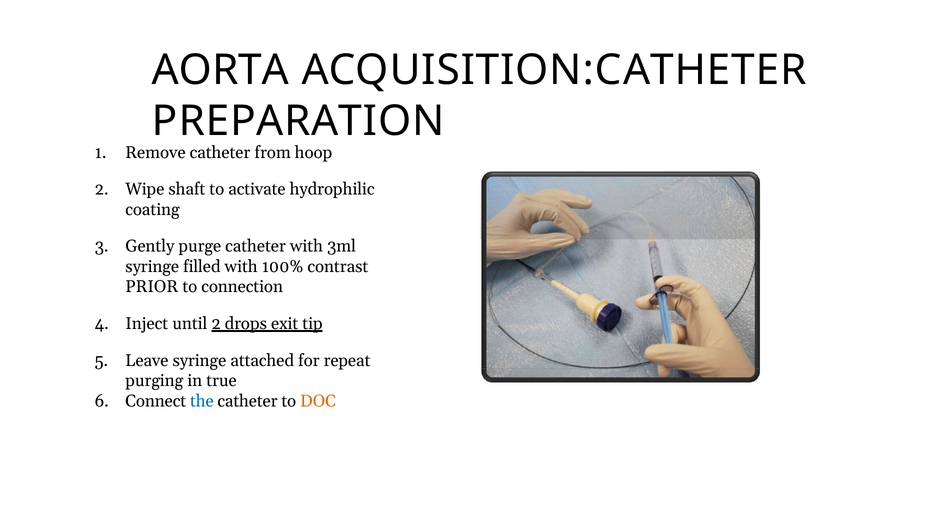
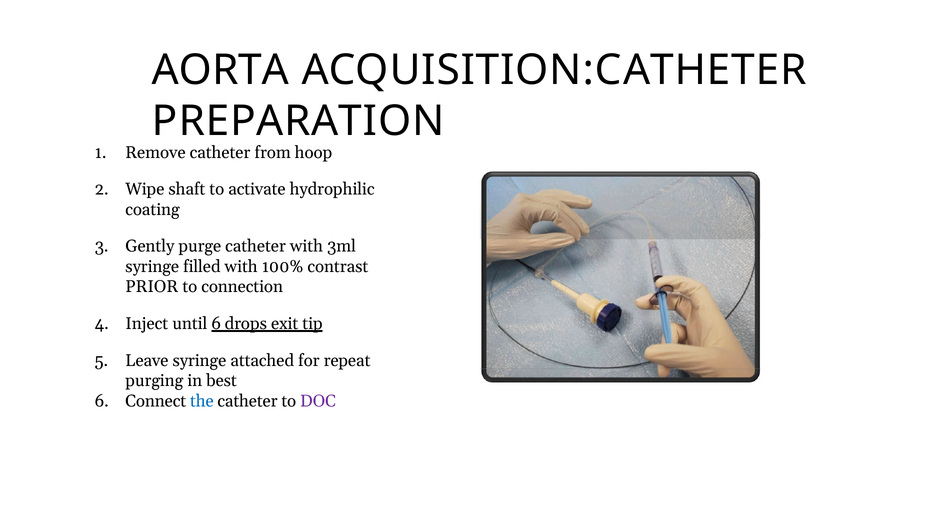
until 2: 2 -> 6 (216, 323)
true: true -> best (222, 380)
DOC colour: orange -> purple (318, 401)
